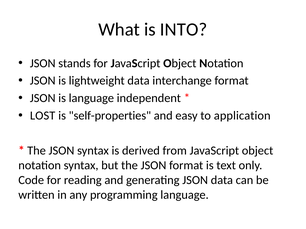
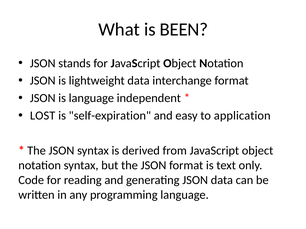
INTO: INTO -> BEEN (184, 30)
self-properties: self-properties -> self-expiration (110, 116)
